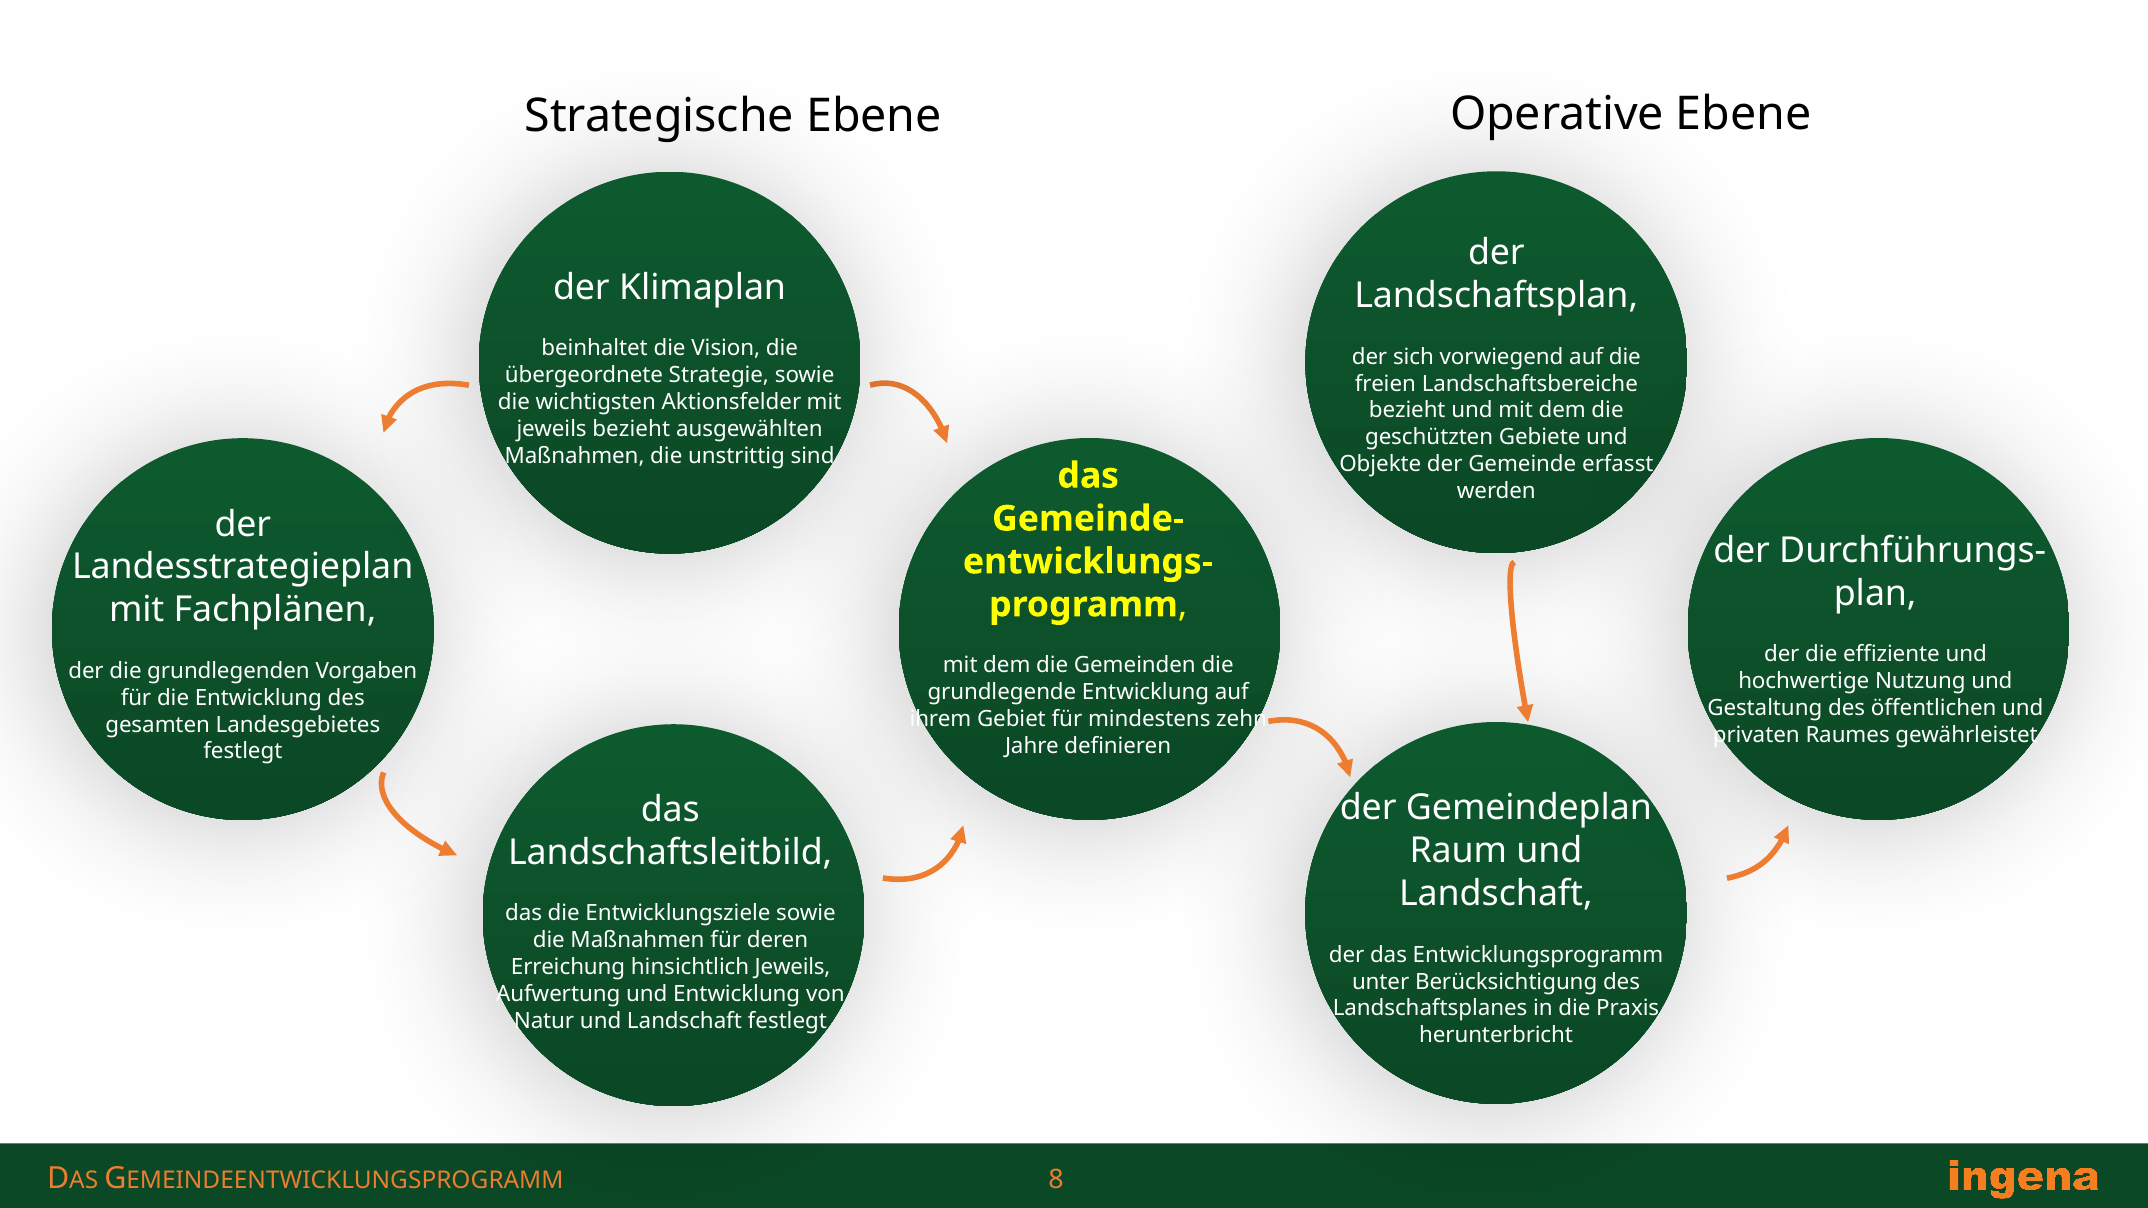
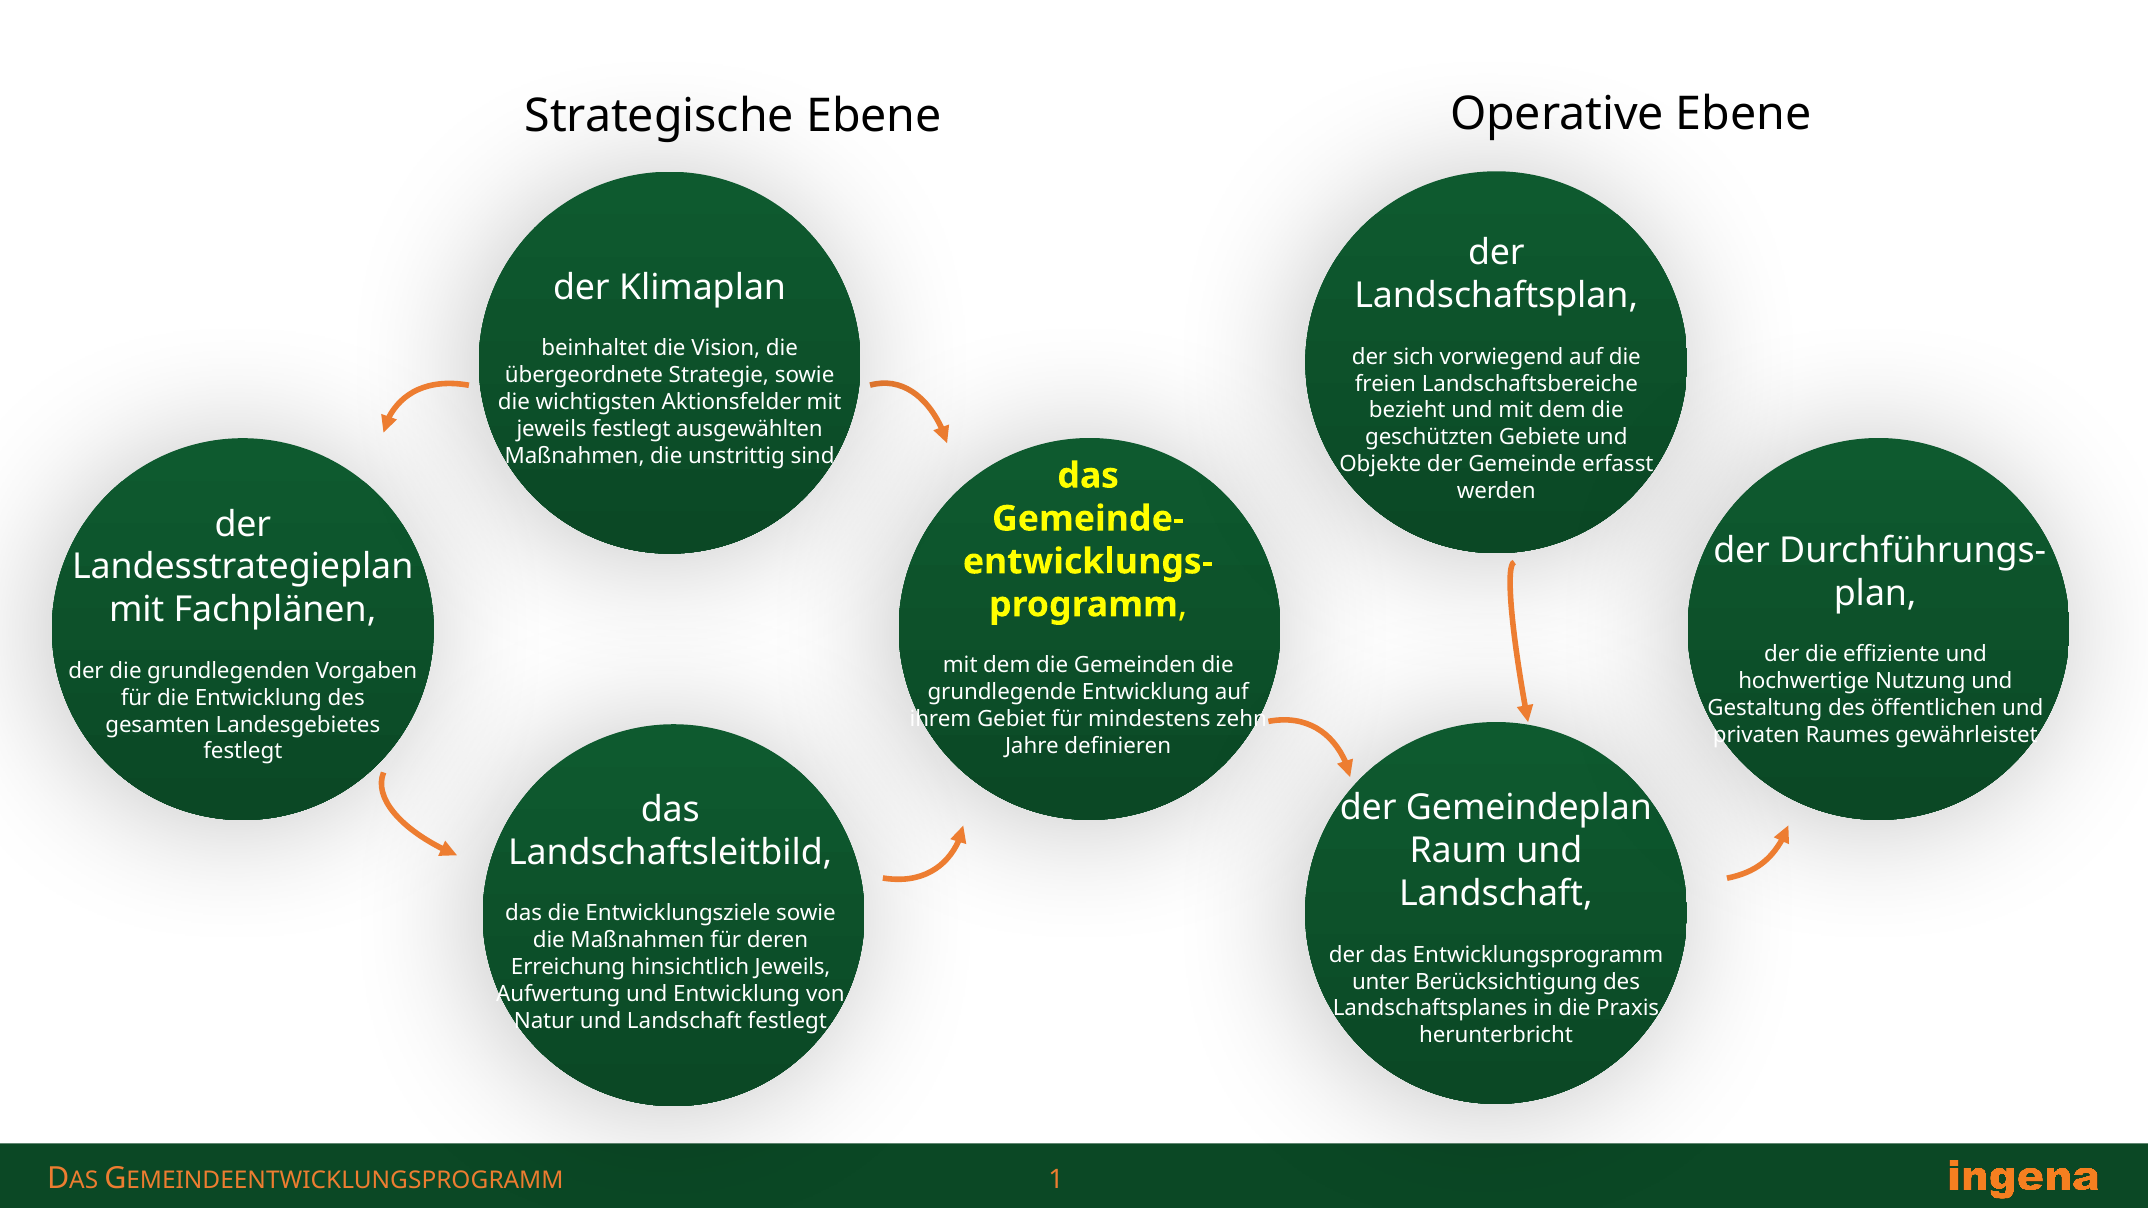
jeweils bezieht: bezieht -> festlegt (631, 429)
8: 8 -> 1 (1056, 1179)
